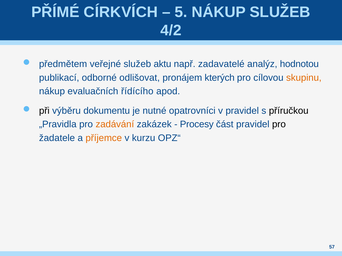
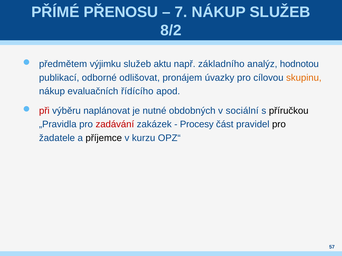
CÍRKVÍCH: CÍRKVÍCH -> PŘENOSU (121, 12)
5: 5 -> 7 (181, 12)
4/2: 4/2 -> 8/2 (171, 30)
veřejné: veřejné -> výjimku (105, 64)
zadavatelé: zadavatelé -> základního (221, 64)
kterých: kterých -> úvazky (220, 78)
při colour: black -> red (44, 111)
dokumentu: dokumentu -> naplánovat (107, 111)
opatrovníci: opatrovníci -> obdobných (192, 111)
v pravidel: pravidel -> sociální (242, 111)
zadávání colour: orange -> red (115, 125)
příjemce colour: orange -> black (104, 138)
